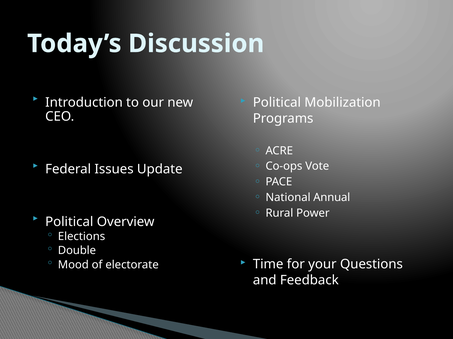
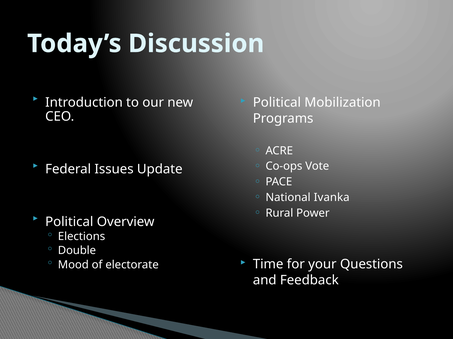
Annual: Annual -> Ivanka (332, 198)
